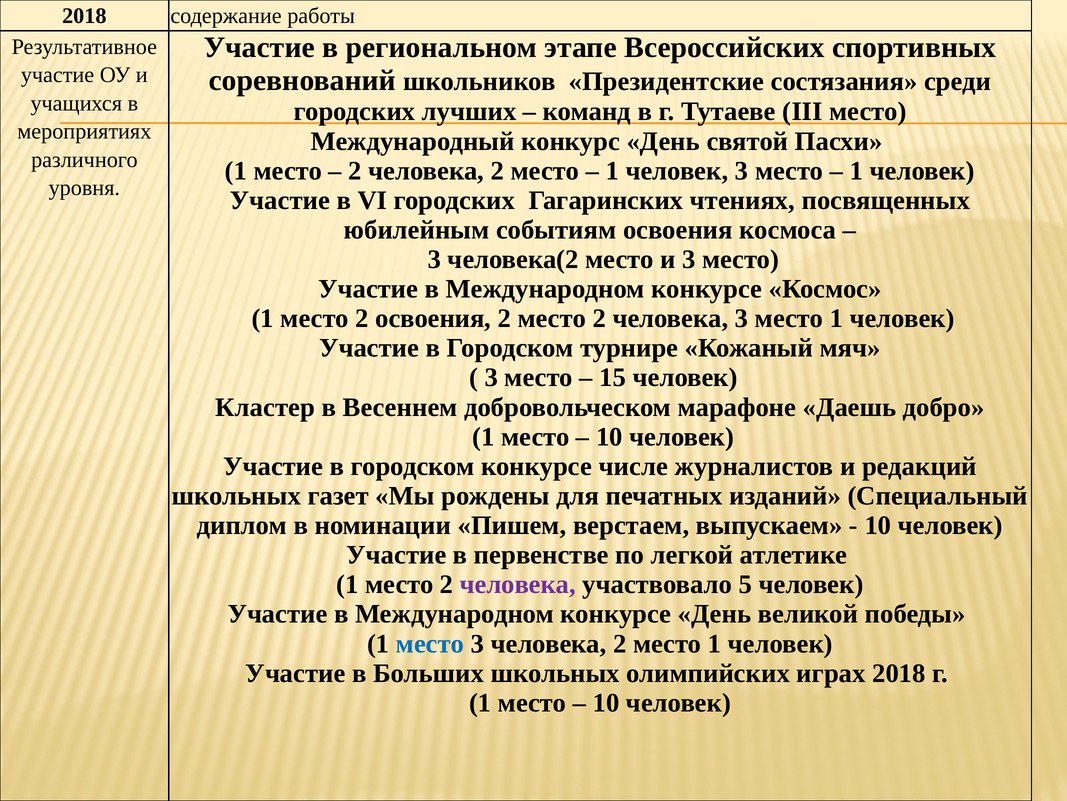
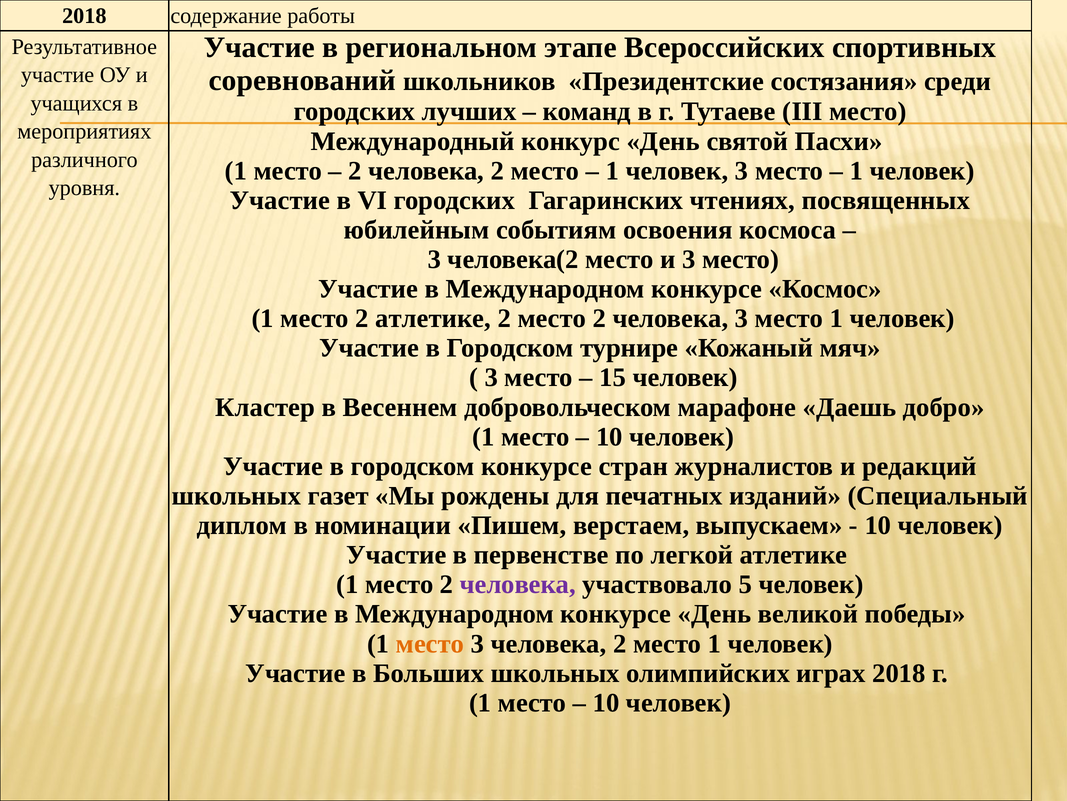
2 освоения: освоения -> атлетике (433, 318)
числе: числе -> стран (633, 466)
место colour: blue -> orange (430, 643)
